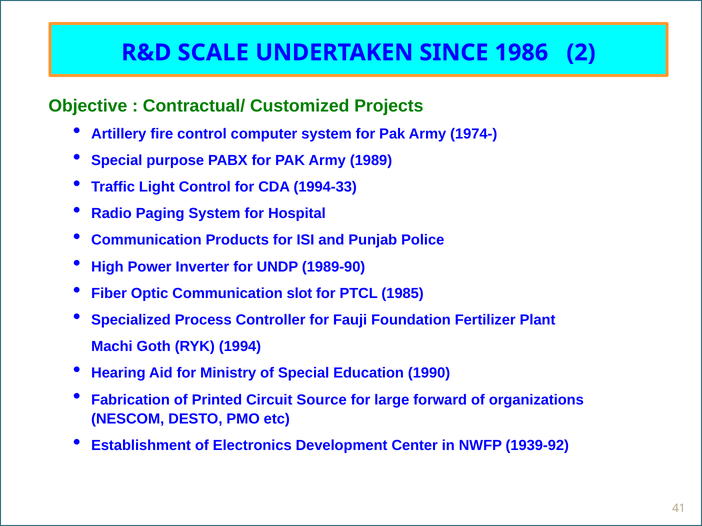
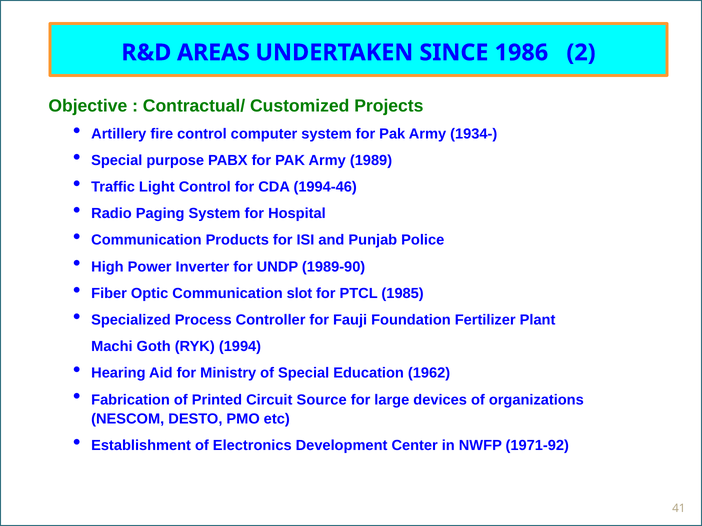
SCALE: SCALE -> AREAS (213, 53)
1974-: 1974- -> 1934- (474, 134)
1994-33: 1994-33 -> 1994-46 (325, 187)
1990: 1990 -> 1962 (429, 373)
forward: forward -> devices (440, 400)
1939-92: 1939-92 -> 1971-92 (537, 446)
